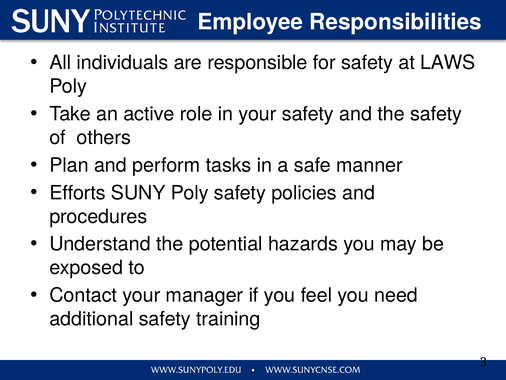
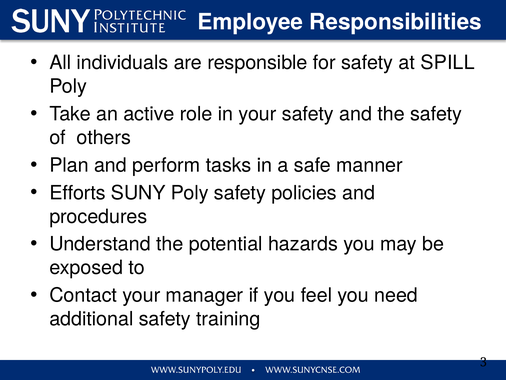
LAWS: LAWS -> SPILL (448, 63)
